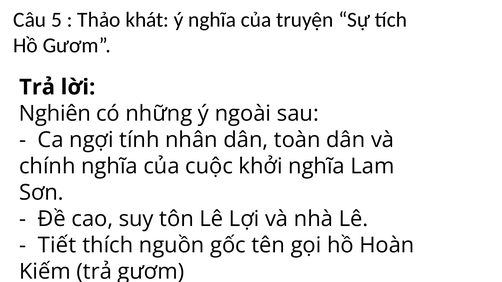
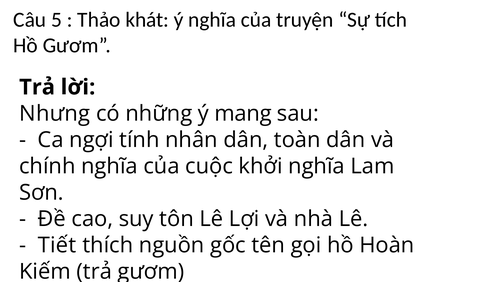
Nghiên: Nghiên -> Nhưng (55, 114)
ngoài: ngoài -> mang (243, 114)
